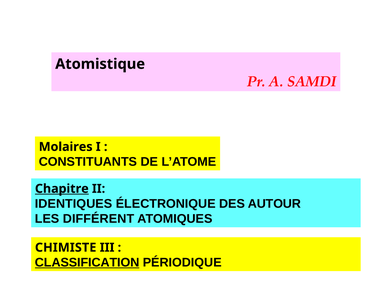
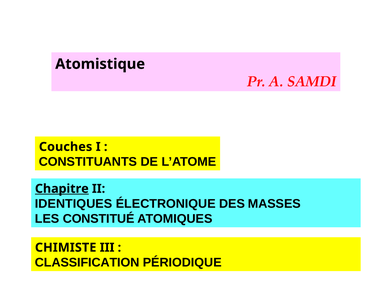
Molaires: Molaires -> Couches (66, 147)
AUTOUR: AUTOUR -> MASSES (274, 204)
DIFFÉRENT: DIFFÉRENT -> CONSTITUÉ (99, 219)
CLASSIFICATION underline: present -> none (87, 263)
